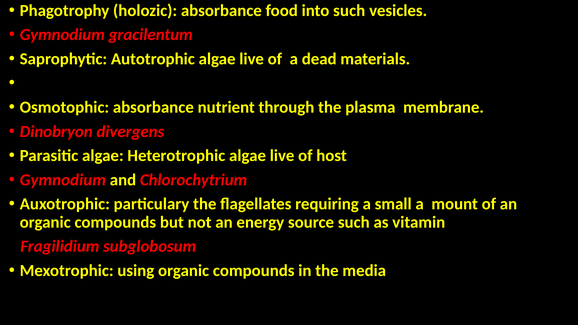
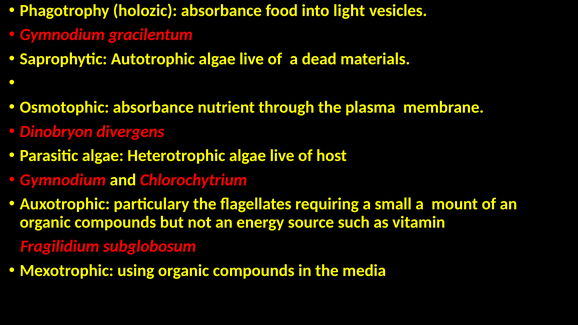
into such: such -> light (349, 10)
